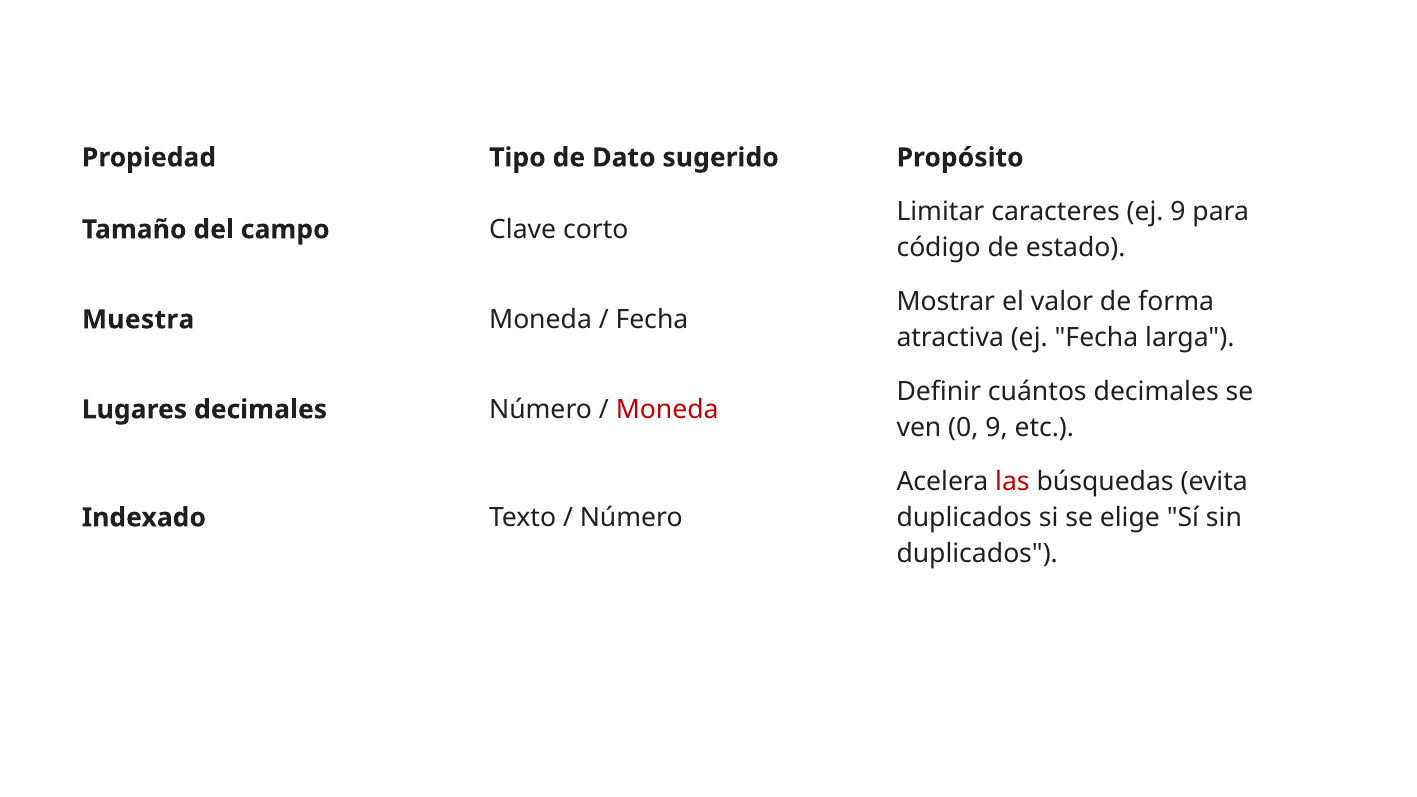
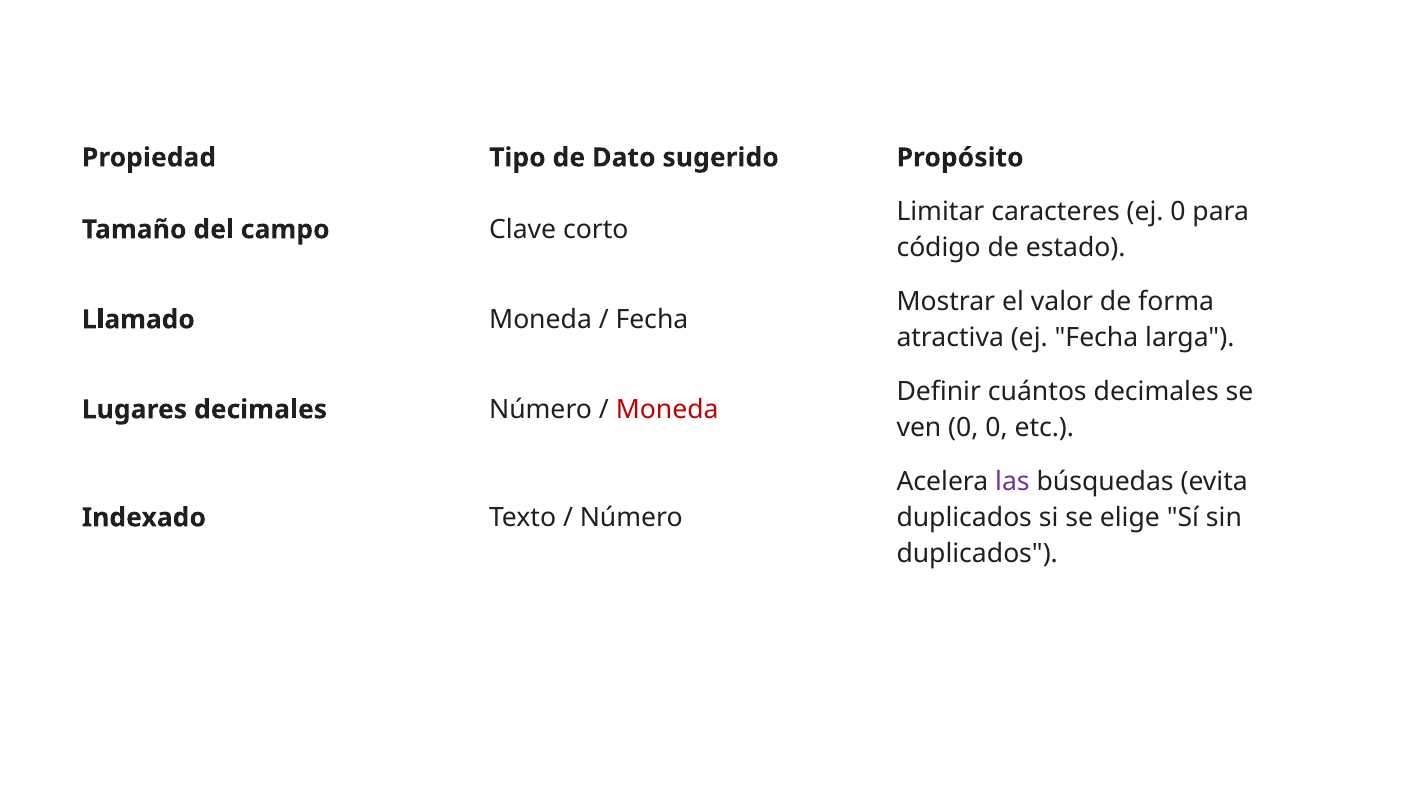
ej 9: 9 -> 0 (1178, 212)
Muestra: Muestra -> Llamado (138, 320)
0 9: 9 -> 0 (997, 428)
las colour: red -> purple (1012, 482)
